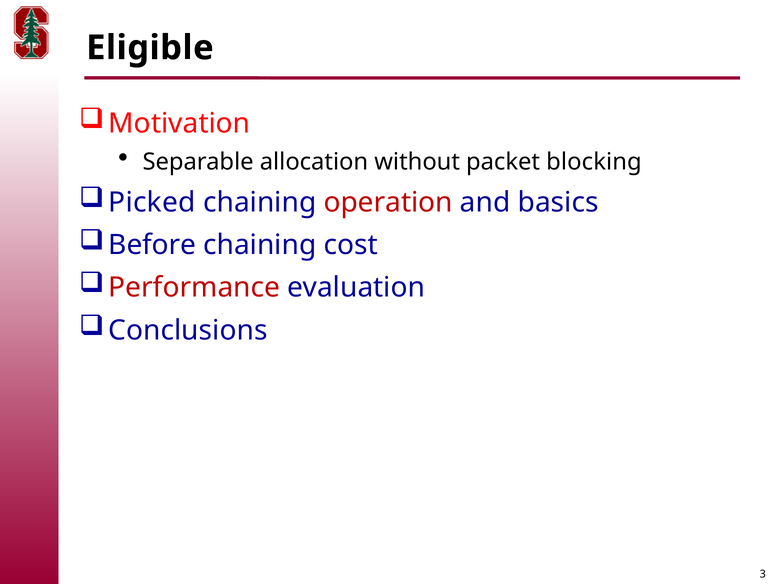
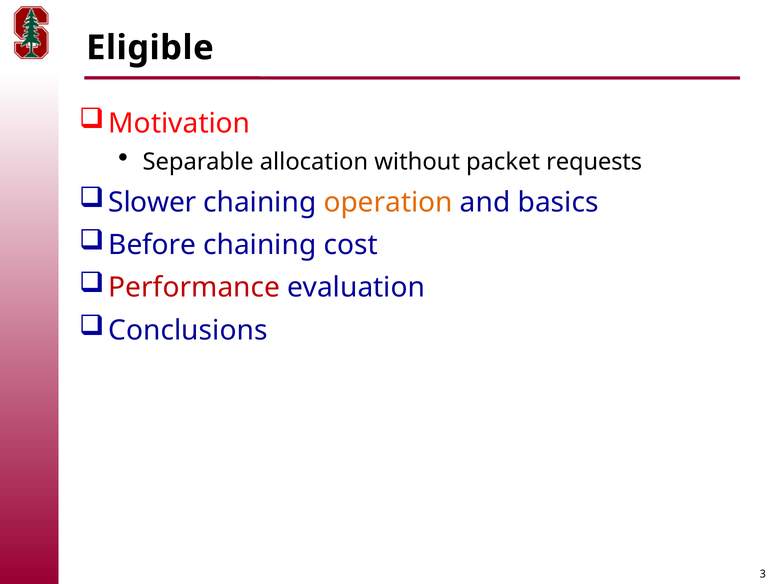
blocking: blocking -> requests (594, 162)
Picked: Picked -> Slower (152, 202)
operation colour: red -> orange (388, 202)
